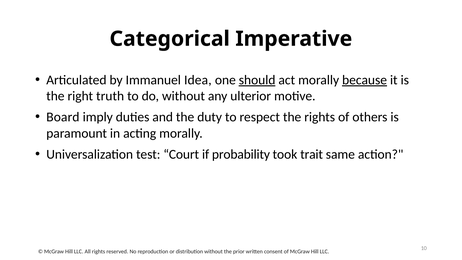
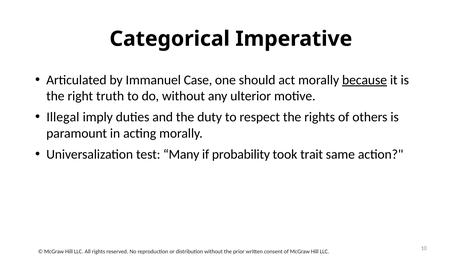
Idea: Idea -> Case (198, 80)
should underline: present -> none (257, 80)
Board: Board -> Illegal (63, 117)
Court: Court -> Many (181, 154)
